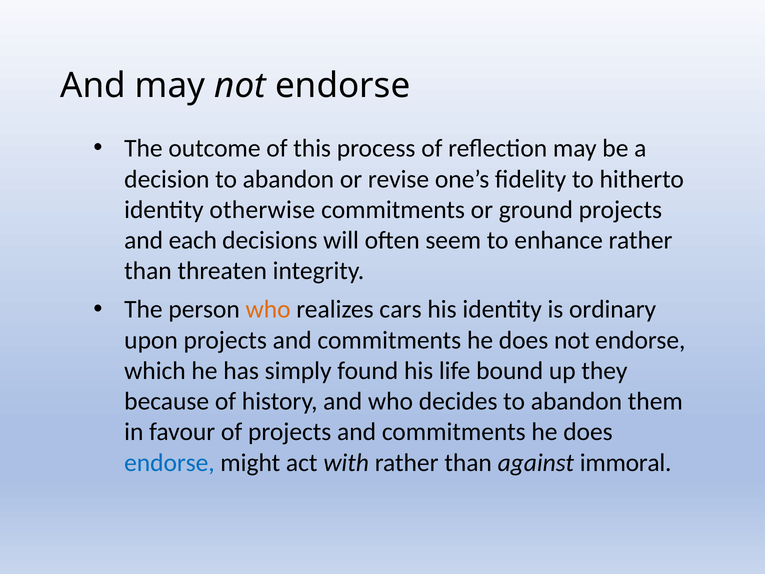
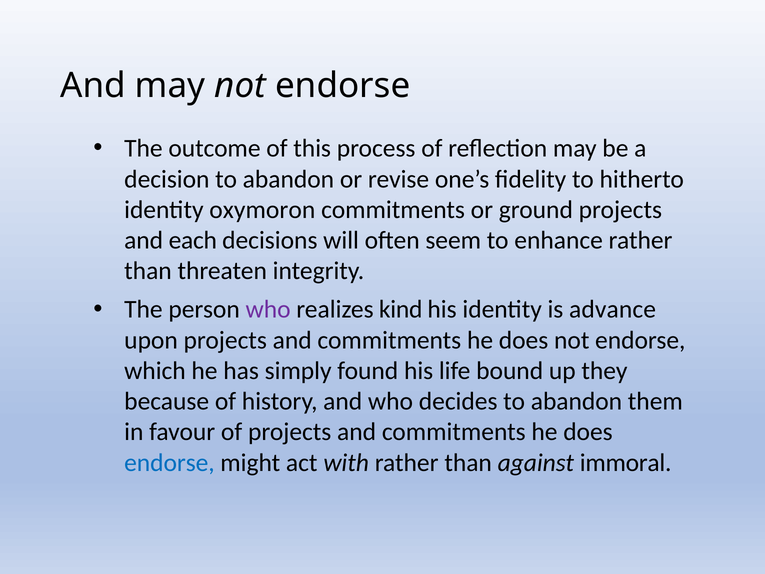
otherwise: otherwise -> oxymoron (262, 210)
who colour: orange -> purple (268, 309)
cars: cars -> kind (401, 309)
ordinary: ordinary -> advance (613, 309)
